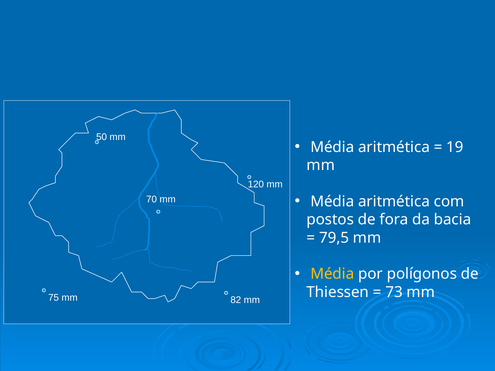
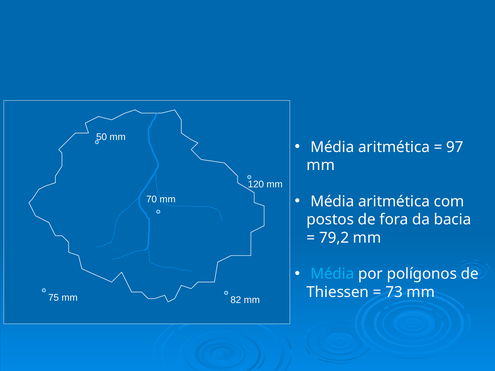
19: 19 -> 97 (455, 147)
79,5: 79,5 -> 79,2 (334, 238)
Média colour: yellow -> light blue (332, 274)
